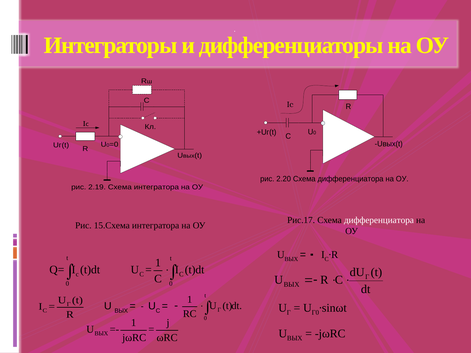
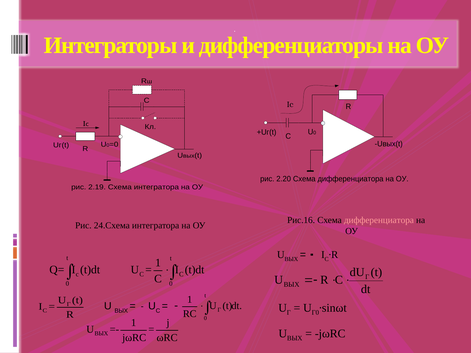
Рис.17: Рис.17 -> Рис.16 (301, 220)
дифференциатора colour: white -> pink (379, 220)
15.Схема: 15.Схема -> 24.Схема (112, 226)
